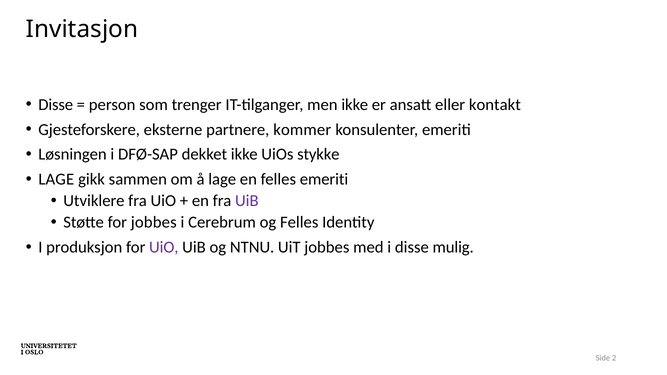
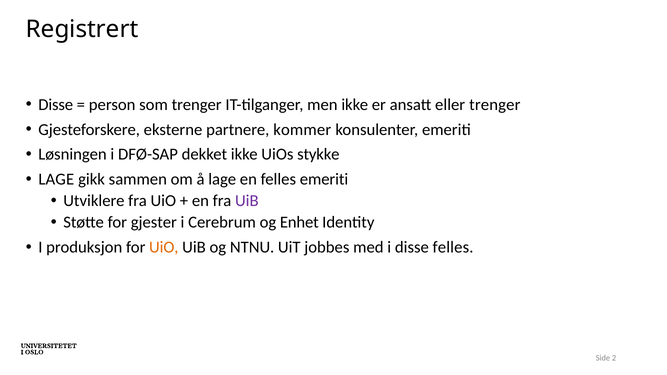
Invitasjon: Invitasjon -> Registrert (82, 29)
eller kontakt: kontakt -> trenger (495, 105)
for jobbes: jobbes -> gjester (154, 222)
og Felles: Felles -> Enhet (299, 222)
UiO colour: purple -> orange (164, 247)
disse mulig: mulig -> felles (453, 247)
